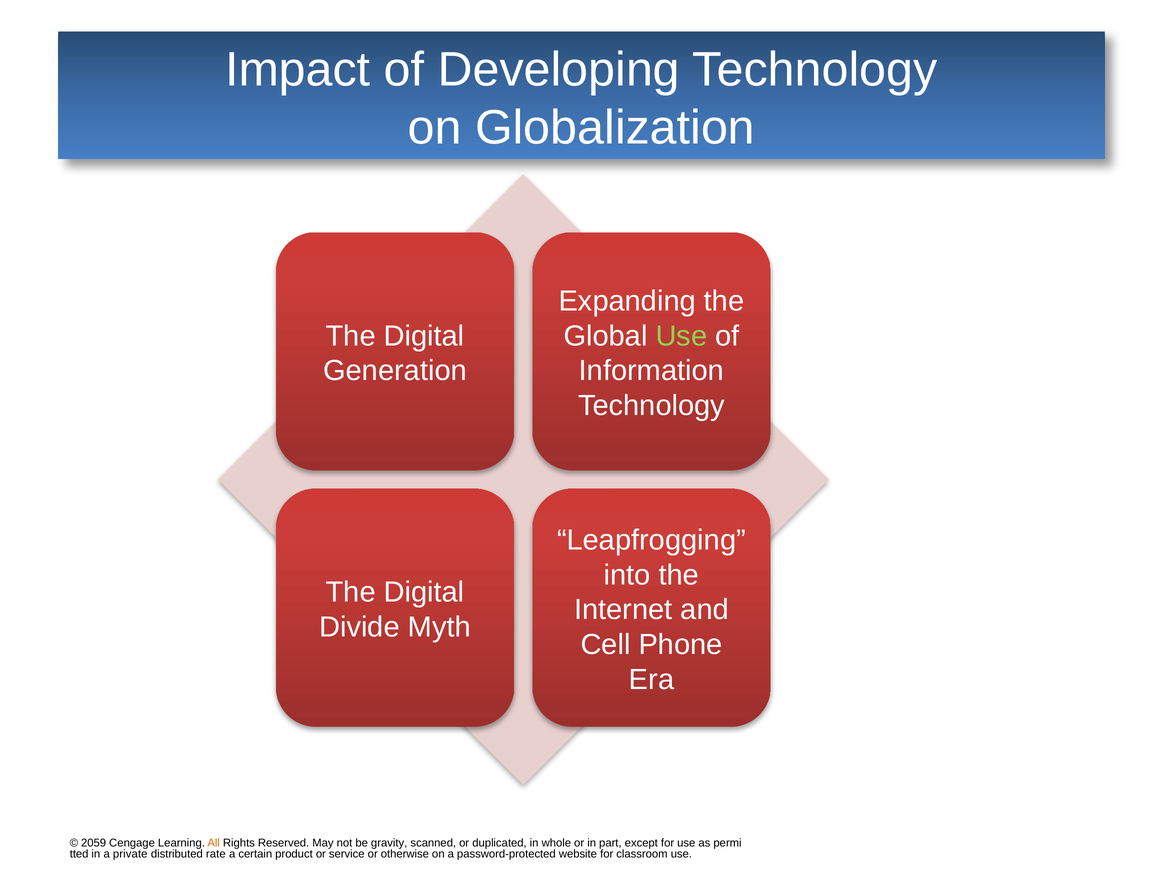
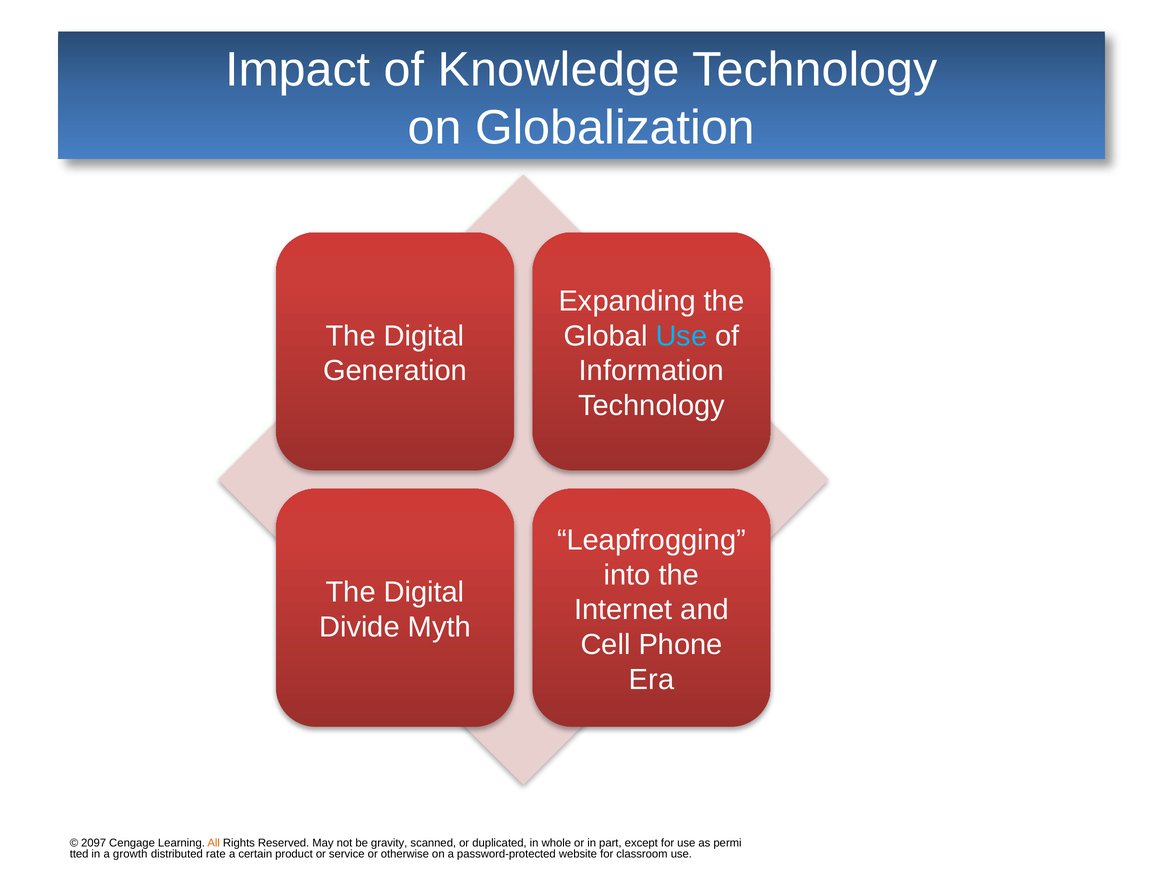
Developing: Developing -> Knowledge (559, 70)
Use colour: light green -> light blue (681, 336)
2059: 2059 -> 2097 (94, 843)
private: private -> growth (130, 854)
